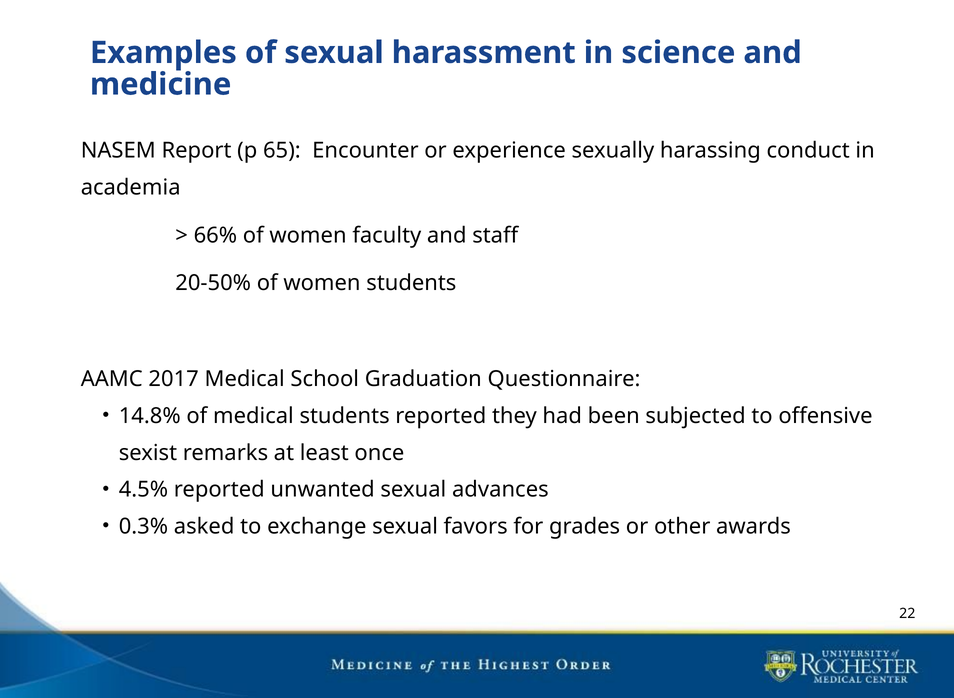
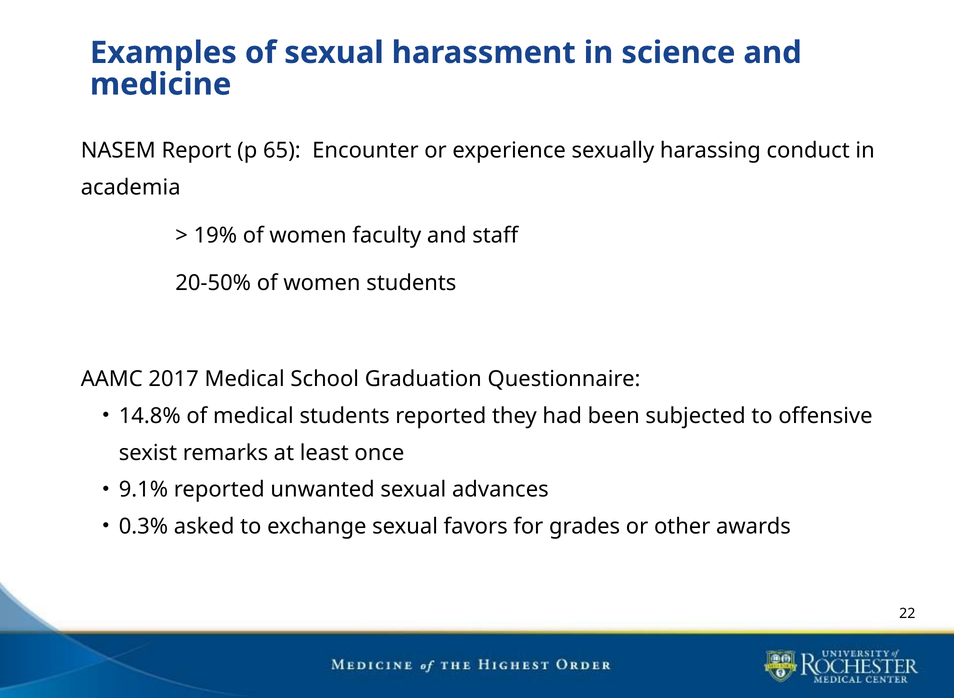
66%: 66% -> 19% (215, 235)
4.5%: 4.5% -> 9.1% (143, 490)
